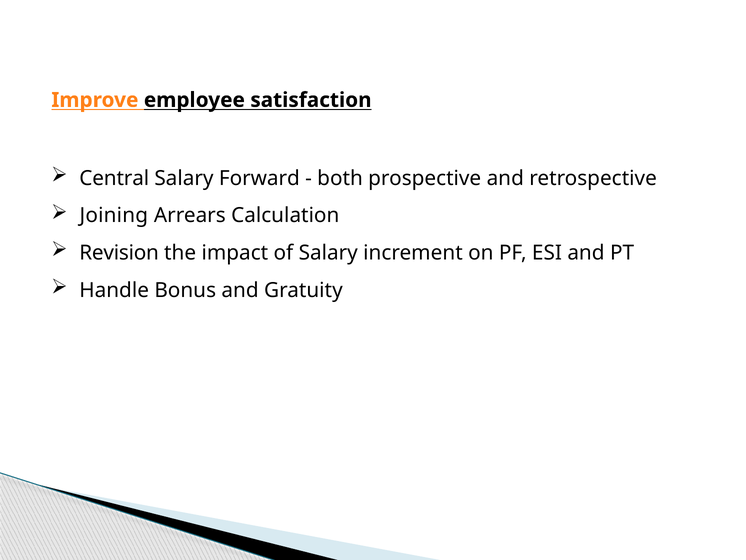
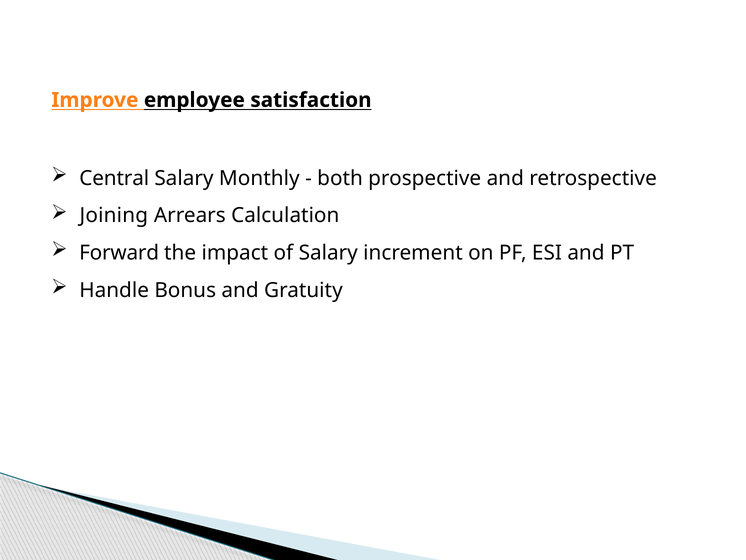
Forward: Forward -> Monthly (259, 178)
Revision: Revision -> Forward (119, 253)
